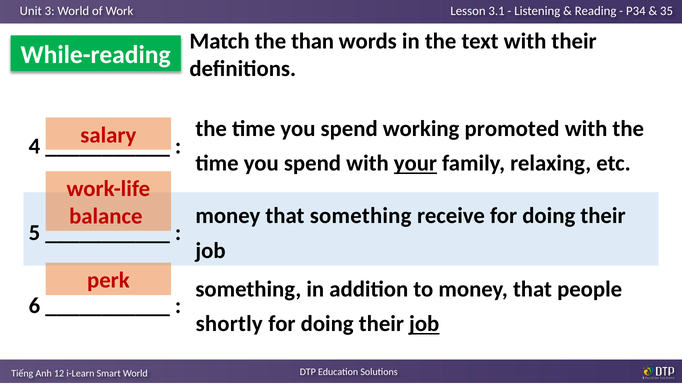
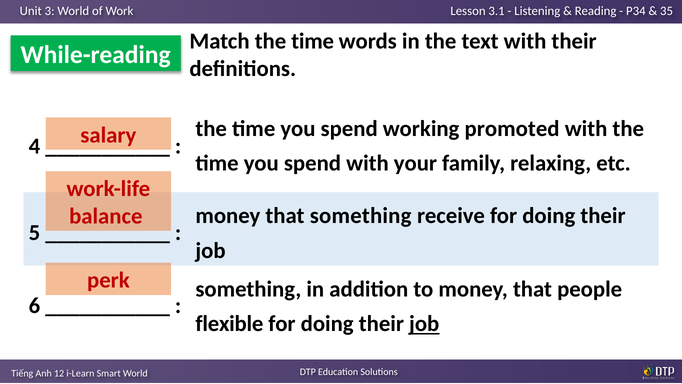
Match the than: than -> time (313, 41)
your underline: present -> none (415, 163)
shortly: shortly -> flexible (229, 324)
